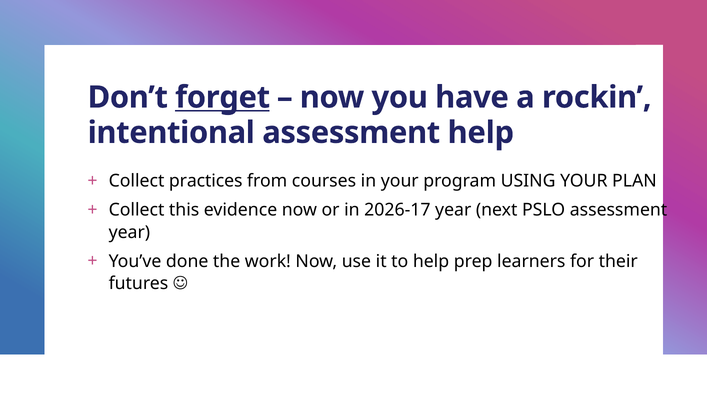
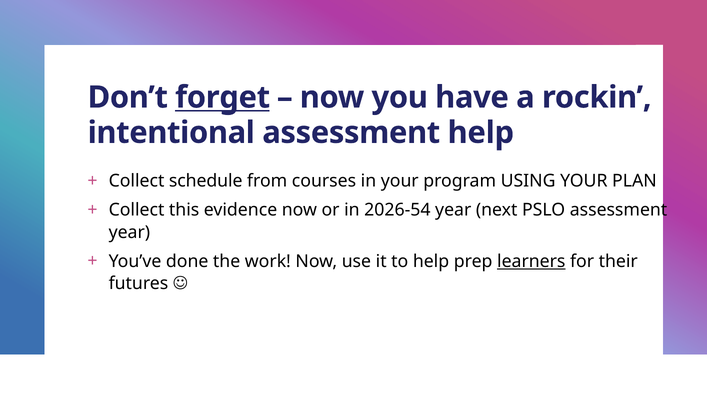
practices: practices -> schedule (206, 181)
2026-17: 2026-17 -> 2026-54 (397, 210)
learners underline: none -> present (531, 261)
